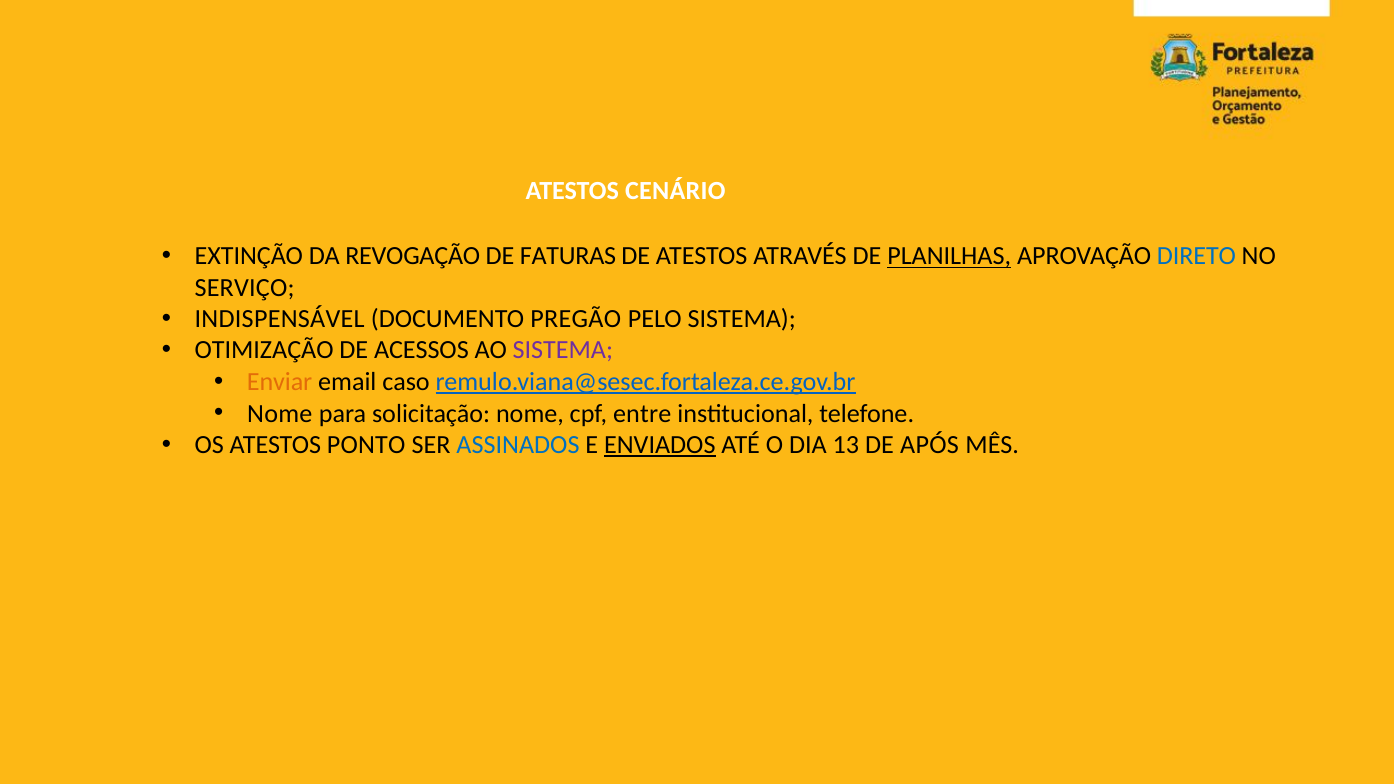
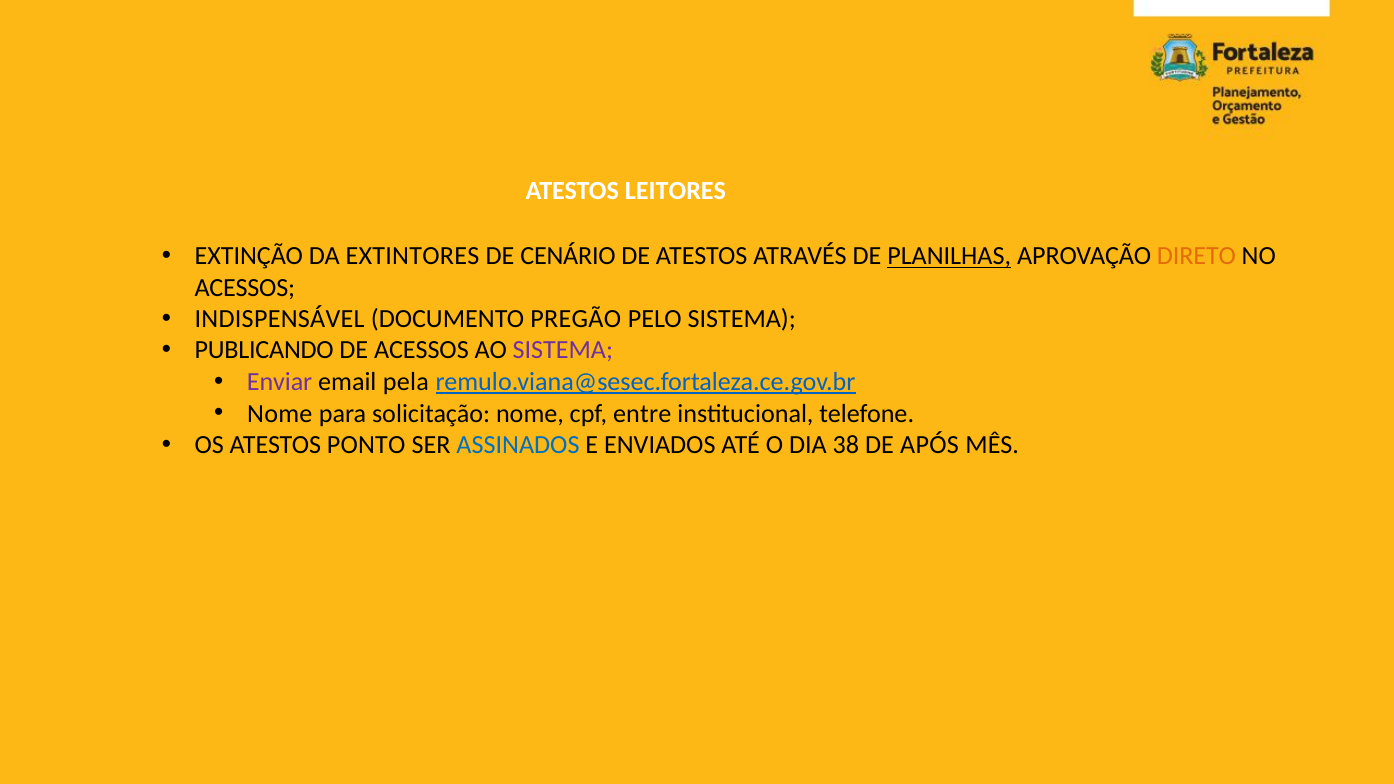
CENÁRIO: CENÁRIO -> LEITORES (675, 191)
REVOGAÇÃO: REVOGAÇÃO -> EXTINTORES (412, 256)
FATURAS: FATURAS -> CENÁRIO (568, 256)
DIRETO colour: blue -> orange (1196, 256)
SERVIÇO: SERVIÇO -> ACESSOS (245, 288)
OTIMIZAÇÃO: OTIMIZAÇÃO -> PUBLICANDO (264, 350)
Enviar colour: orange -> purple (280, 382)
caso: caso -> pela (406, 382)
ENVIADOS underline: present -> none (660, 445)
13: 13 -> 38 (846, 445)
